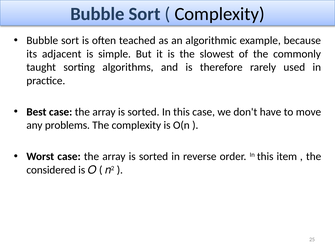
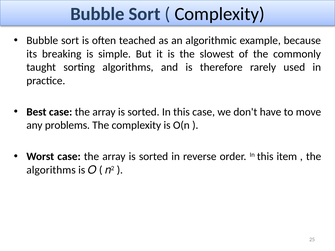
adjacent: adjacent -> breaking (62, 54)
considered: considered -> algorithms (51, 170)
